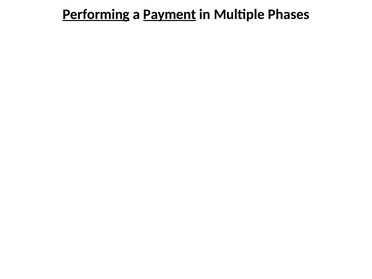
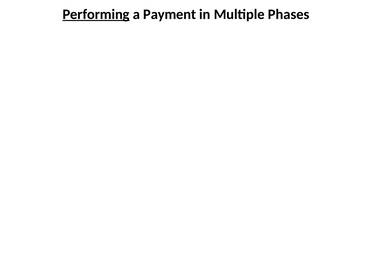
Payment underline: present -> none (170, 14)
